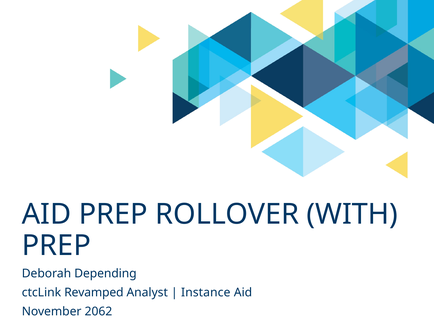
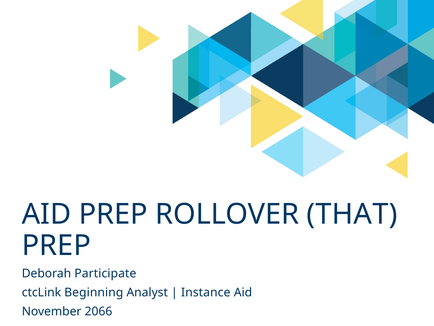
WITH: WITH -> THAT (352, 214)
Depending: Depending -> Participate (105, 273)
Revamped: Revamped -> Beginning (94, 292)
2062: 2062 -> 2066 (98, 311)
